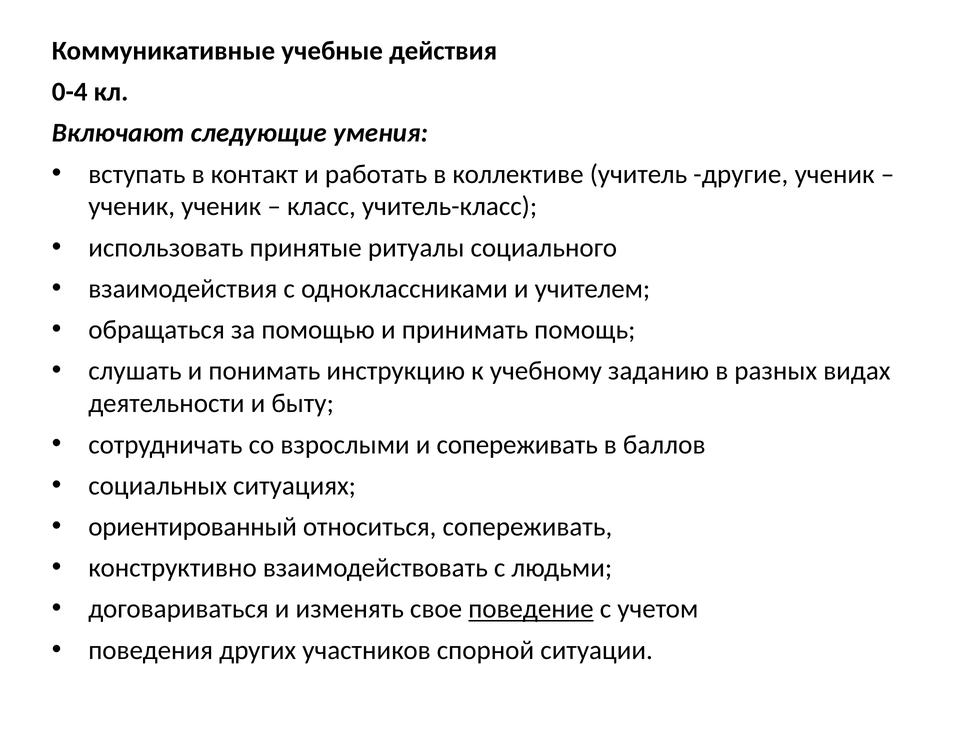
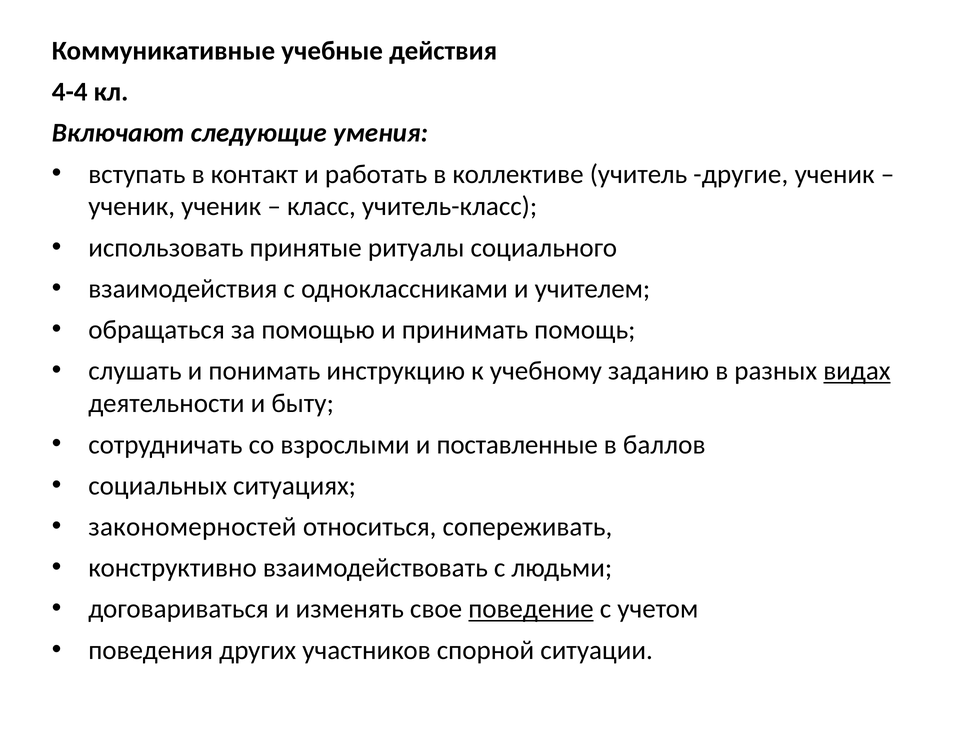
0-4: 0-4 -> 4-4 (70, 92)
видах underline: none -> present (857, 371)
и сопереживать: сопереживать -> поставленные (517, 444)
ориентированный: ориентированный -> закономерностей (192, 527)
